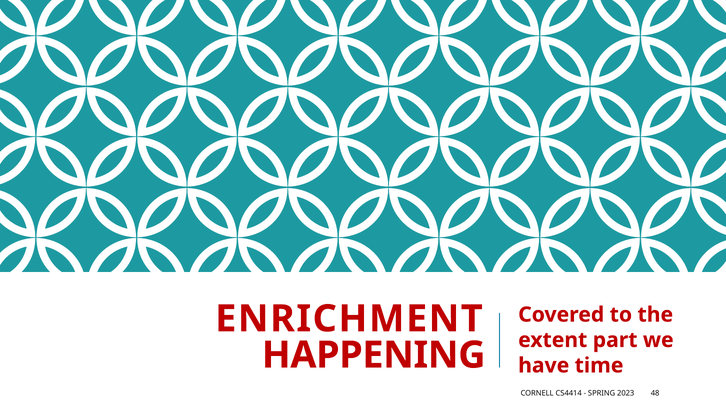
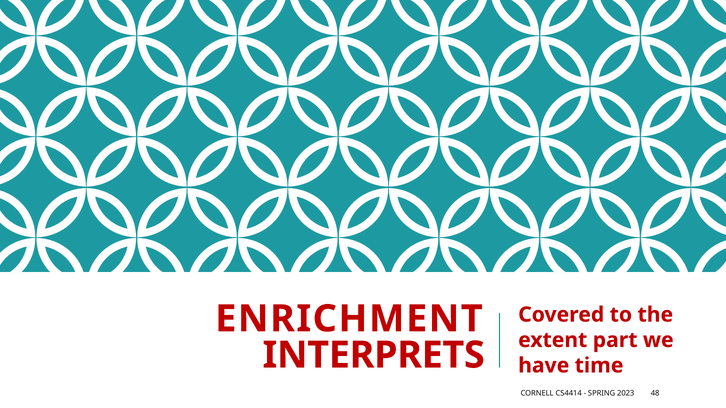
HAPPENING: HAPPENING -> INTERPRETS (374, 355)
